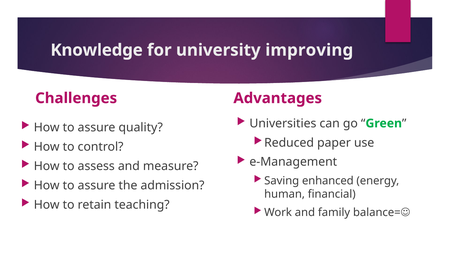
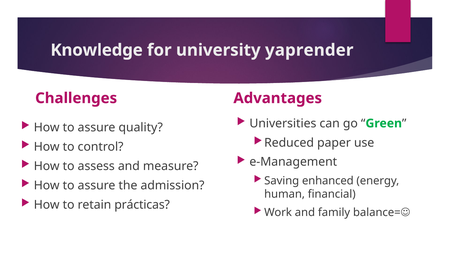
improving: improving -> yaprender (309, 50)
teaching: teaching -> prácticas (142, 205)
